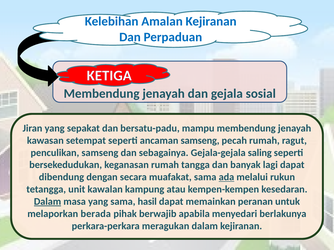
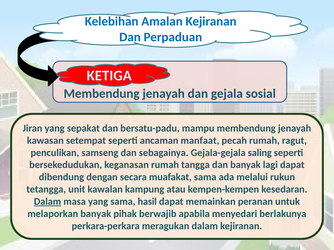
ancaman samseng: samseng -> manfaat (200, 141)
ada underline: present -> none (226, 177)
melaporkan berada: berada -> banyak (96, 214)
